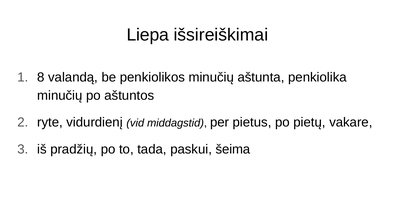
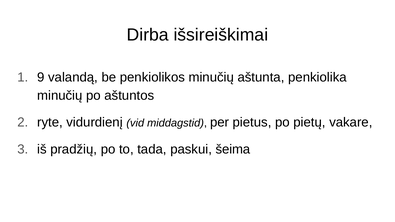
Liepa: Liepa -> Dirba (148, 35)
8: 8 -> 9 (41, 77)
